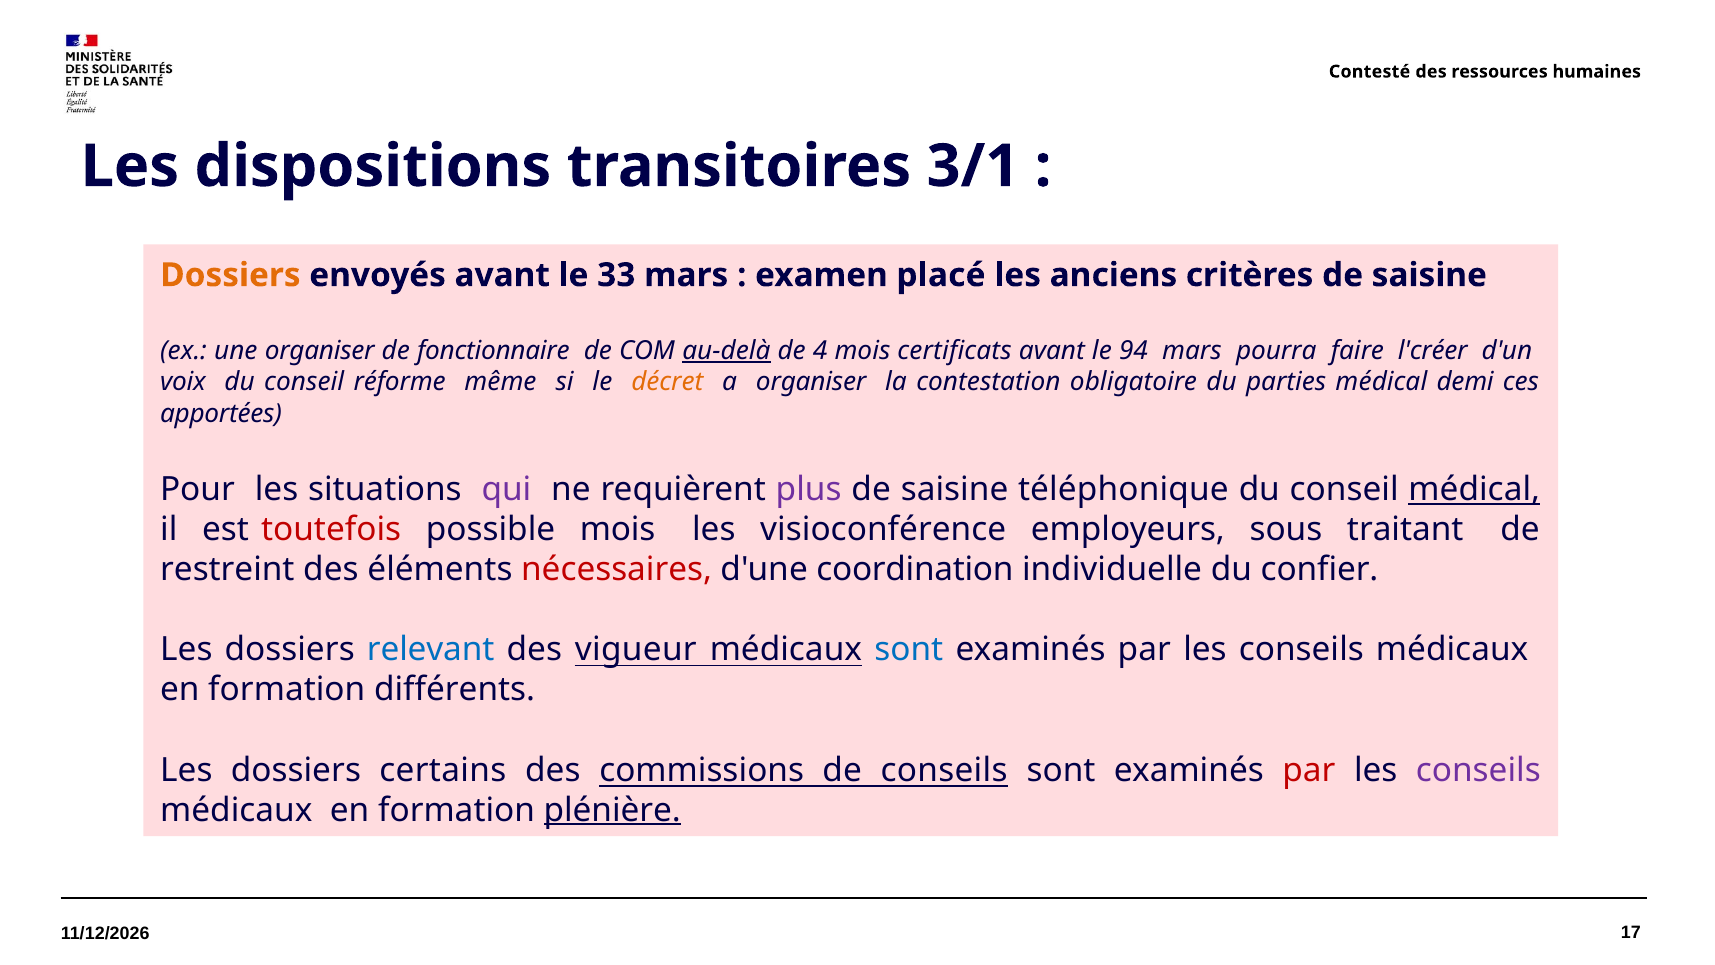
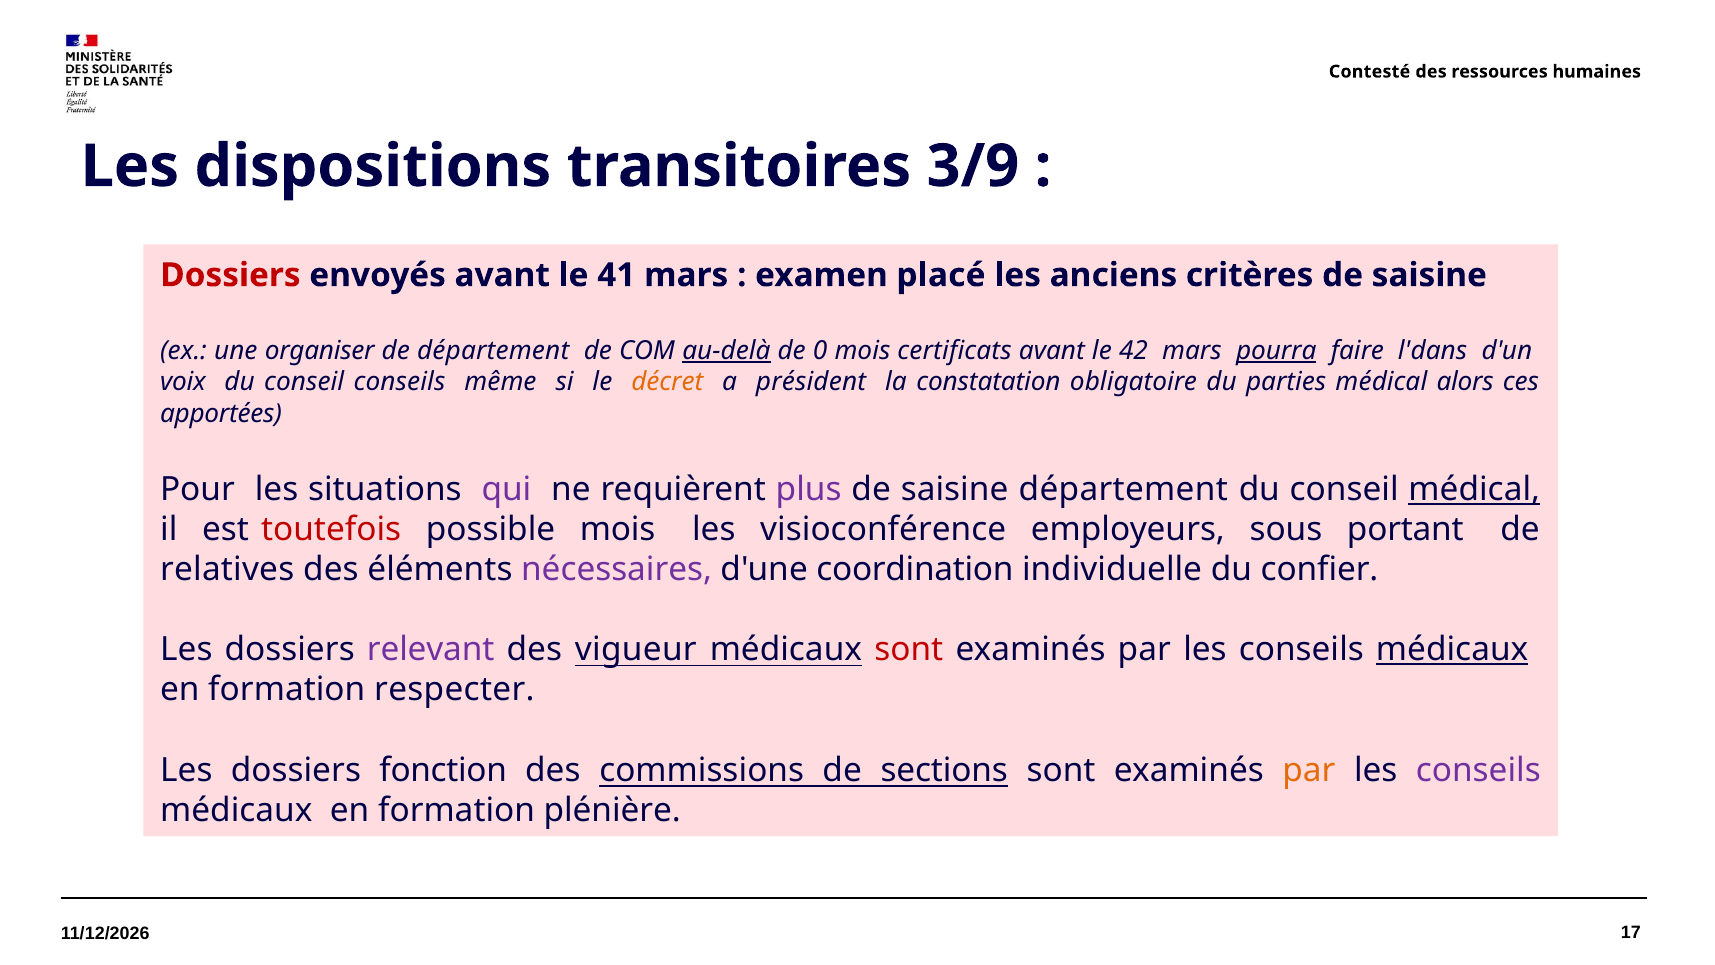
3/1: 3/1 -> 3/9 (973, 166)
Dossiers colour: orange -> red (230, 275)
33: 33 -> 41 (616, 275)
de fonctionnaire: fonctionnaire -> département (493, 350)
4: 4 -> 0 (820, 350)
94: 94 -> 42 (1133, 350)
pourra underline: none -> present (1276, 350)
l'créer: l'créer -> l'dans (1433, 350)
conseil réforme: réforme -> conseils (399, 382)
a organiser: organiser -> président (811, 382)
contestation: contestation -> constatation (988, 382)
demi: demi -> alors (1465, 382)
saisine téléphonique: téléphonique -> département (1123, 490)
traitant: traitant -> portant (1405, 530)
restreint: restreint -> relatives (227, 570)
nécessaires colour: red -> purple (617, 570)
relevant colour: blue -> purple (431, 650)
sont colour: blue -> red (909, 650)
médicaux underline: none -> present (1452, 650)
différents: différents -> respecter (454, 690)
certains: certains -> fonction (443, 770)
de conseils: conseils -> sections (944, 770)
par colour: red -> orange (1309, 770)
plénière underline: present -> none (612, 810)
